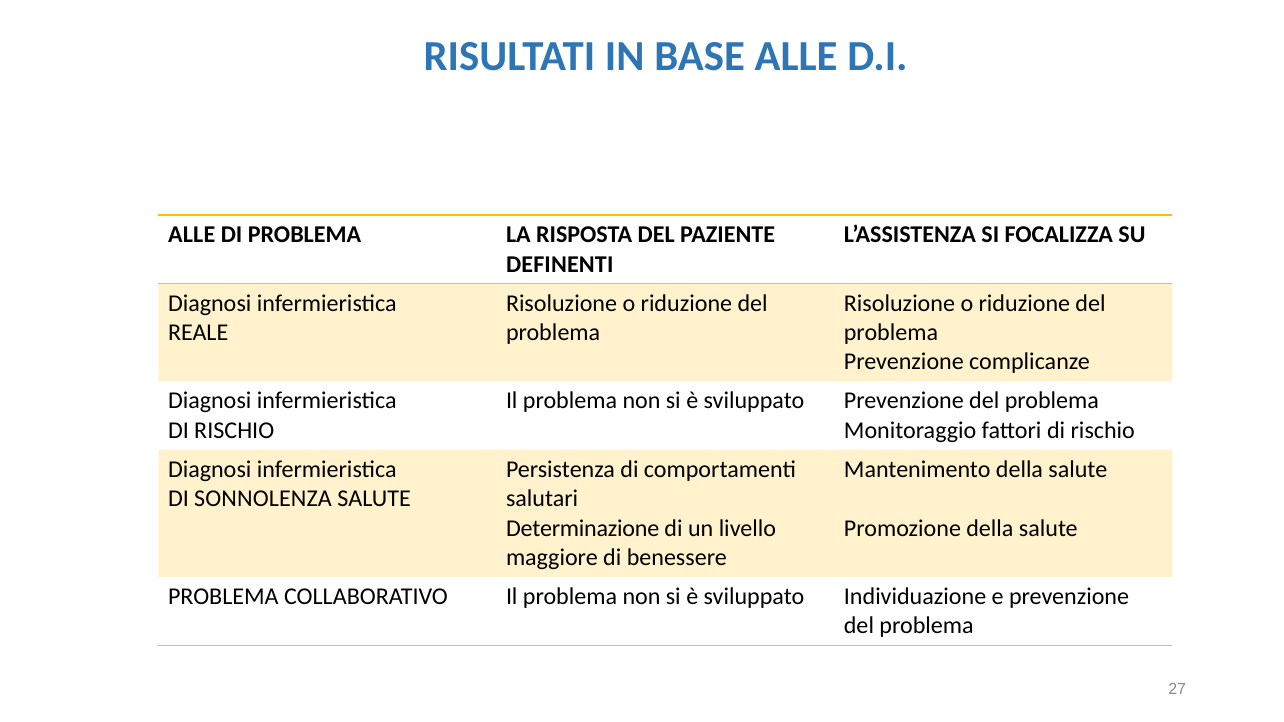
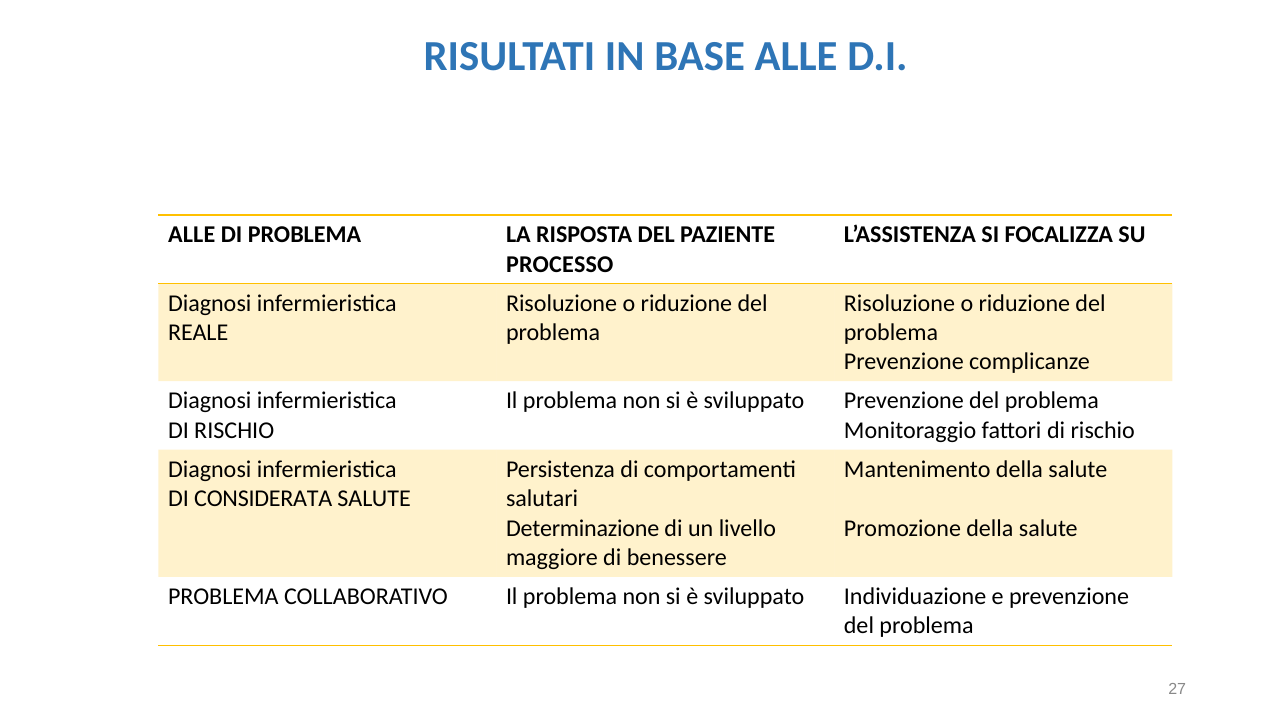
DEFINENTI: DEFINENTI -> PROCESSO (560, 264)
SONNOLENZA: SONNOLENZA -> CONSIDERATA (263, 499)
